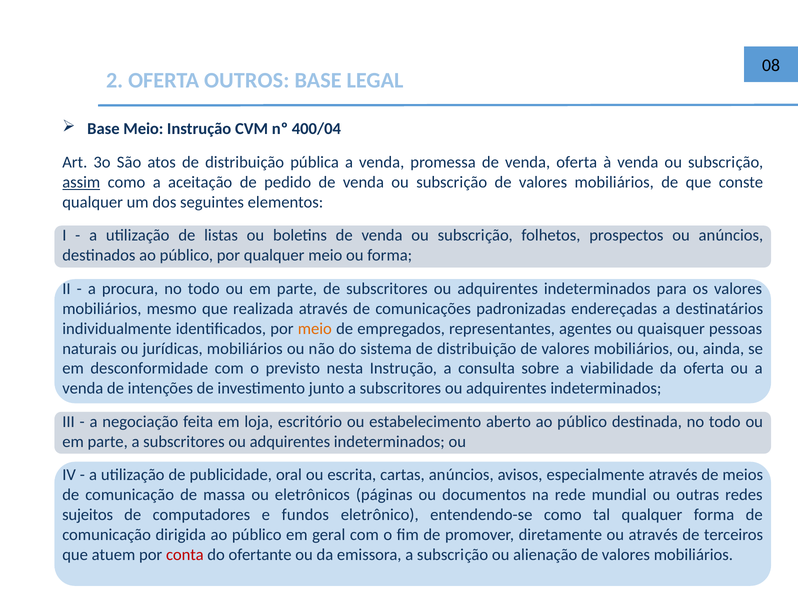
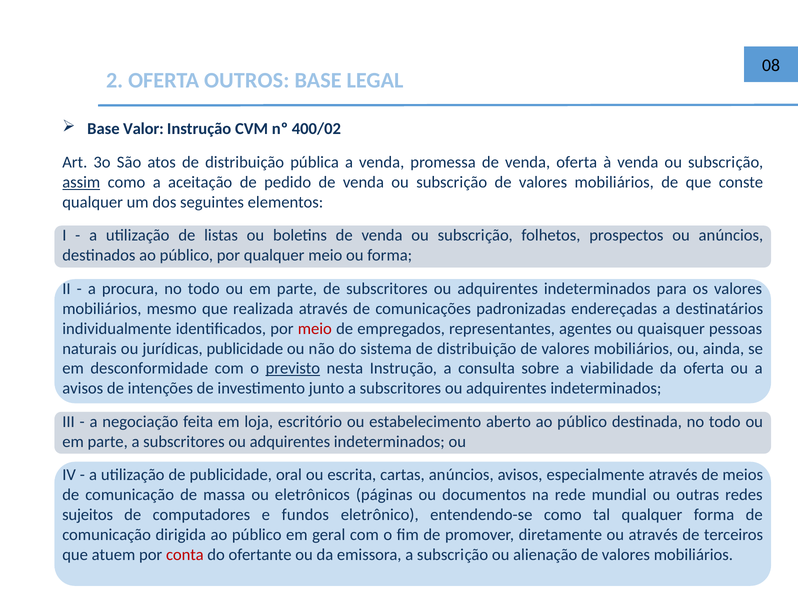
Base Meio: Meio -> Valor (143, 129)
400/04: 400/04 -> 400/02 (316, 129)
meio colour: orange -> red (315, 328)
jurídicas mobiliários: mobiliários -> publicidade (245, 348)
previsto underline: none -> present (293, 368)
venda: venda -> avisos (83, 388)
